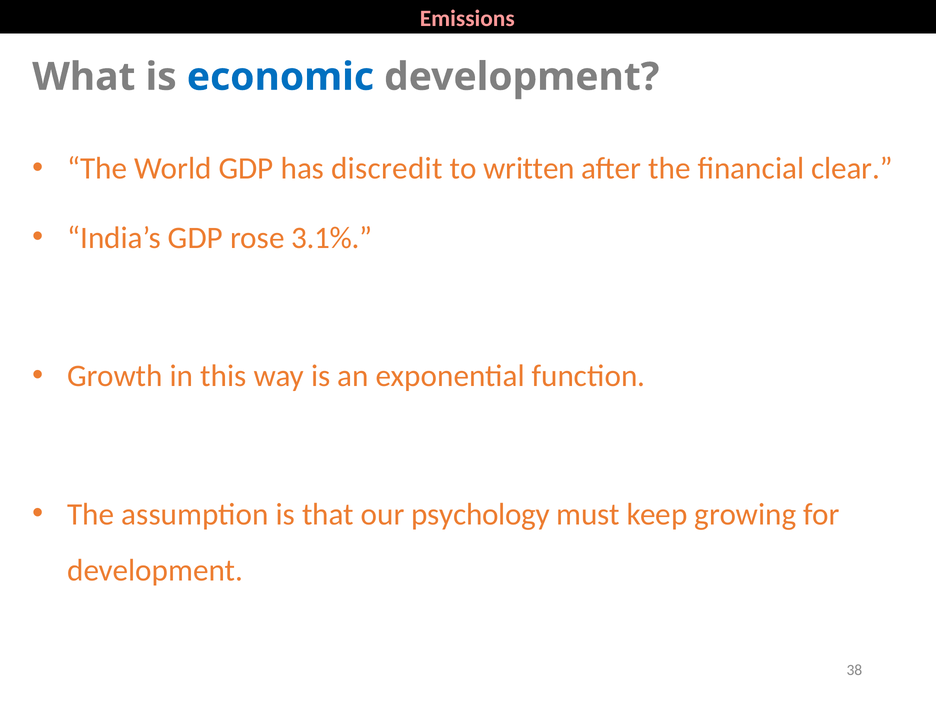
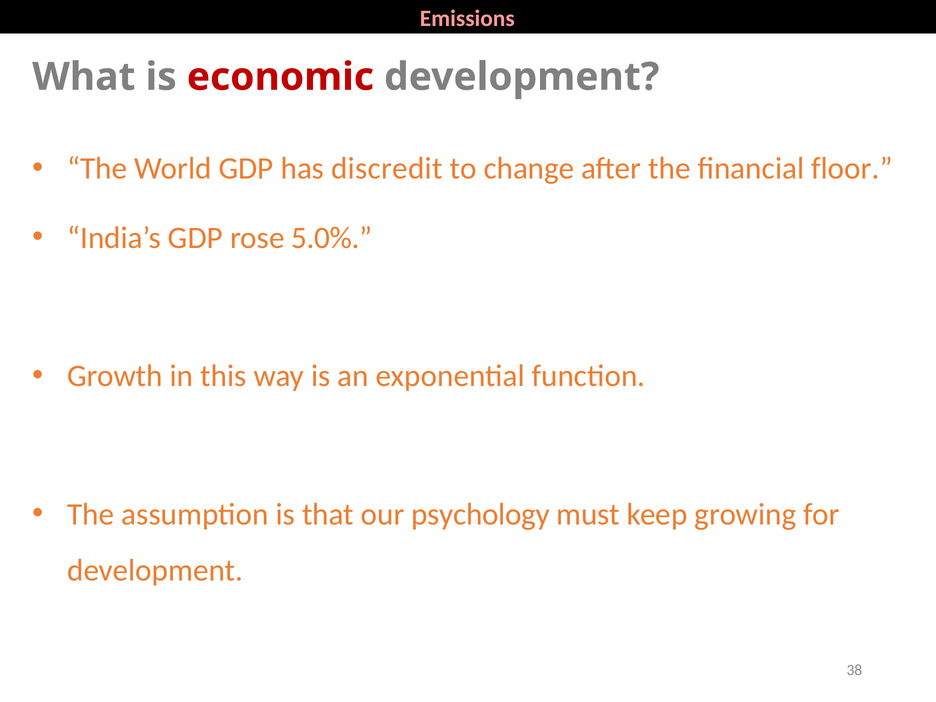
economic colour: blue -> red (280, 77)
written: written -> change (529, 169)
clear: clear -> floor (852, 169)
3.1%: 3.1% -> 5.0% (332, 238)
